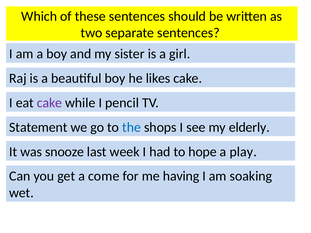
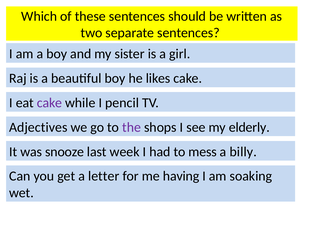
Statement: Statement -> Adjectives (38, 127)
the colour: blue -> purple (132, 127)
hope: hope -> mess (203, 152)
play: play -> billy (243, 152)
come: come -> letter (104, 176)
